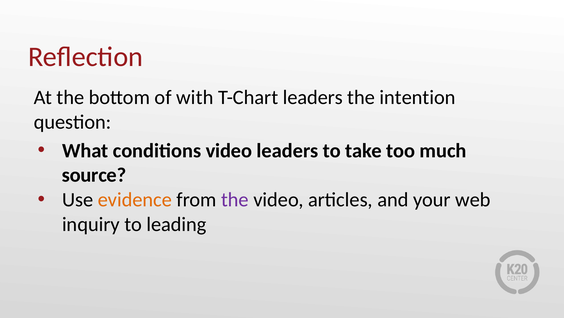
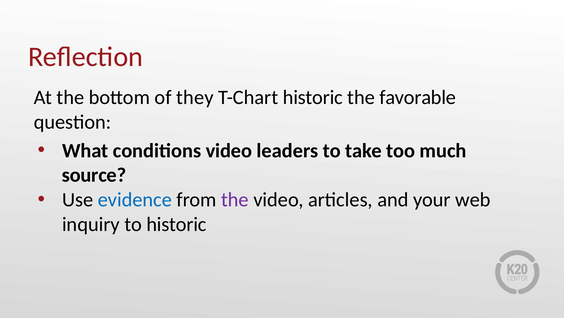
with: with -> they (195, 97)
T-Chart leaders: leaders -> historic (313, 97)
intention: intention -> favorable (418, 97)
evidence colour: orange -> blue (135, 199)
to leading: leading -> historic (176, 224)
